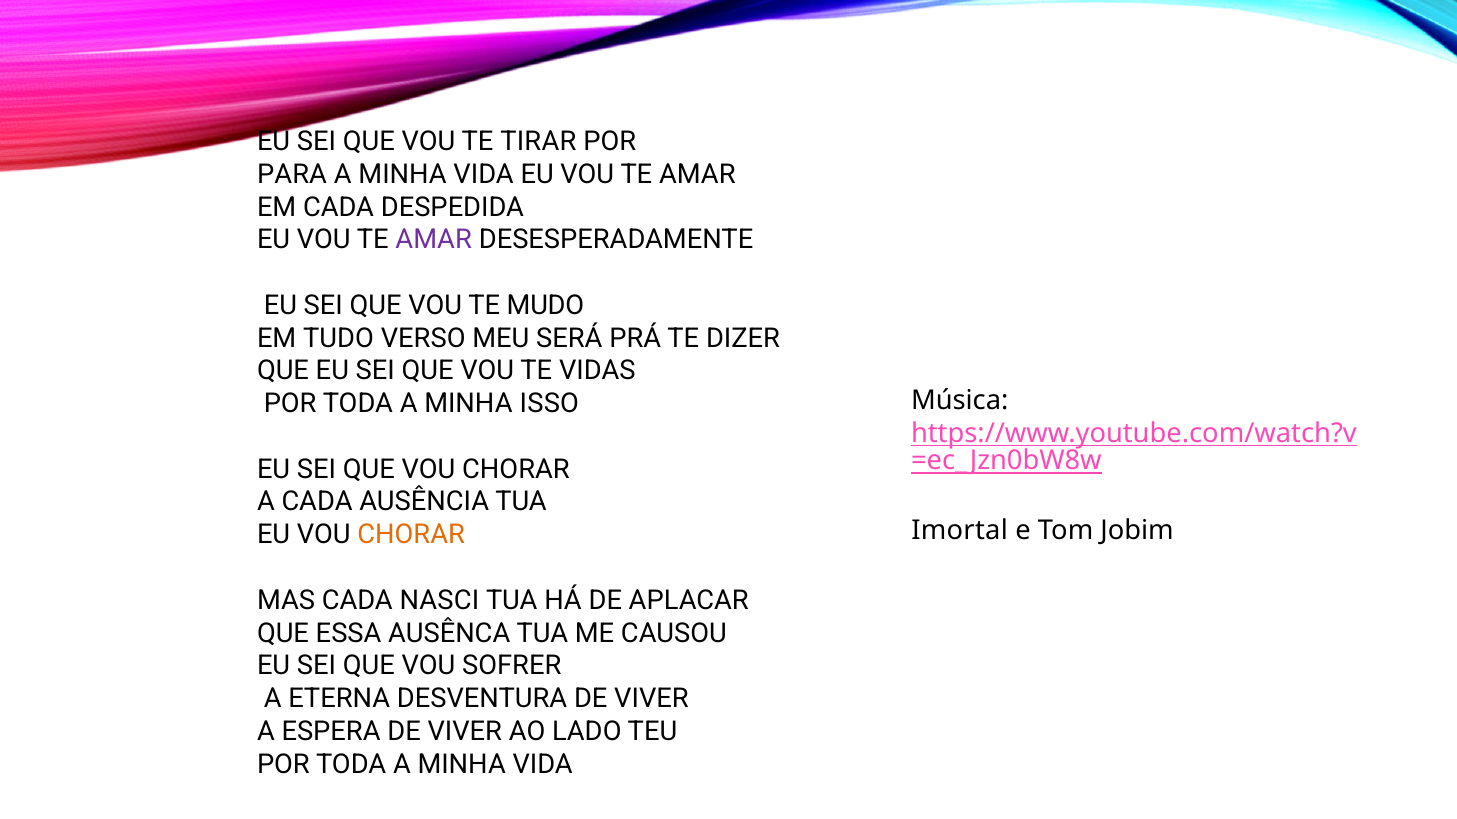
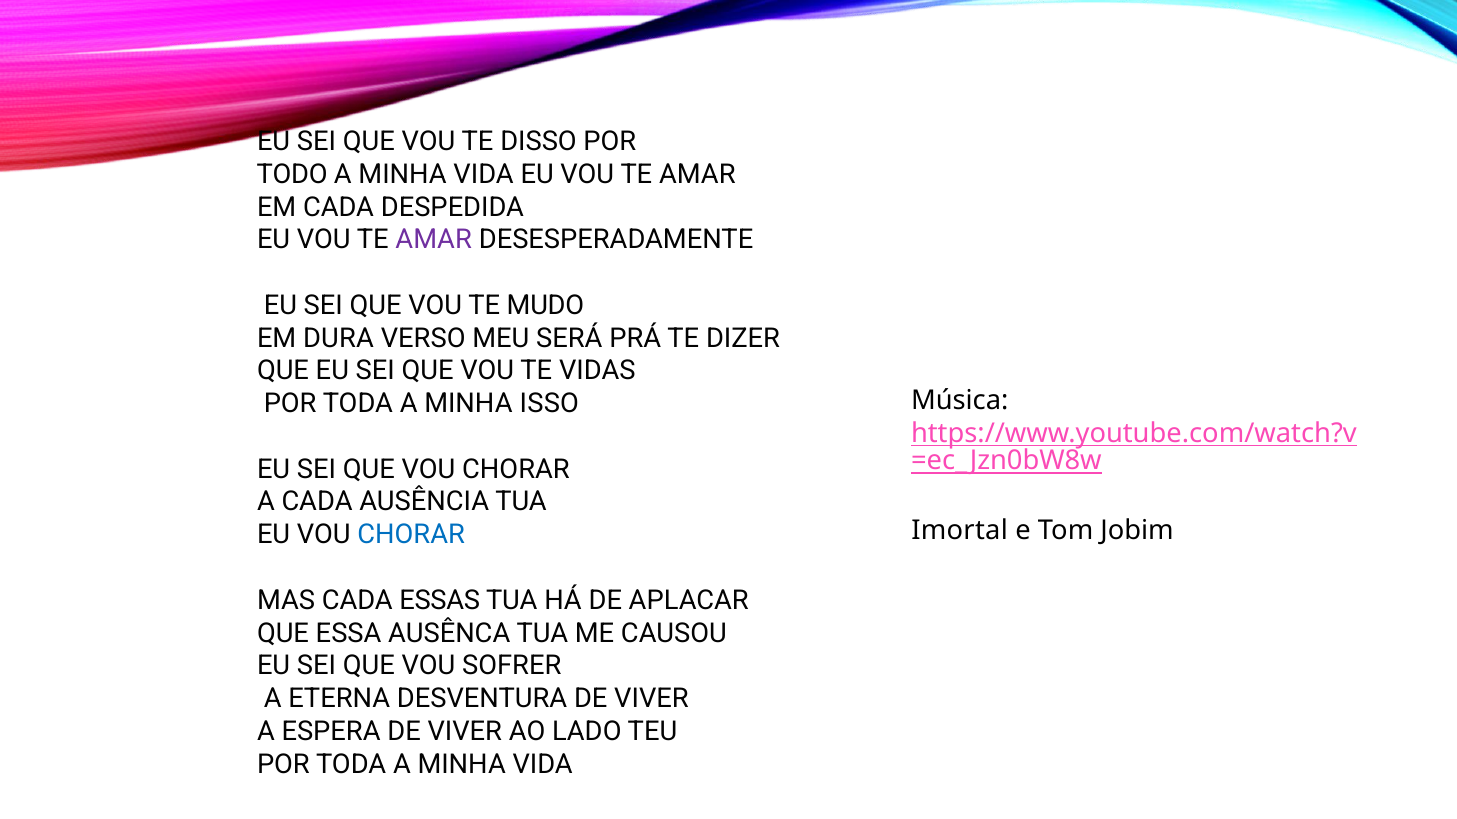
TIRAR: TIRAR -> DISSO (538, 142)
PARA: PARA -> TODO (292, 174)
TUDO: TUDO -> DURA (338, 338)
CHORAR colour: orange -> blue (411, 535)
NASCI: NASCI -> ESSAS (440, 601)
